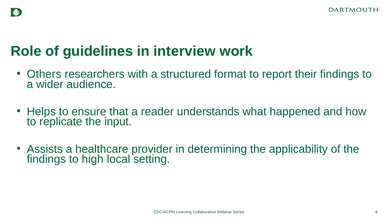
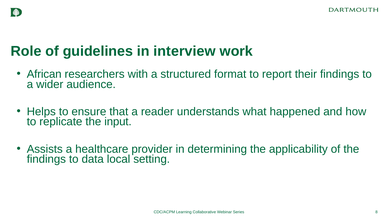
Others: Others -> African (44, 74)
high: high -> data (93, 159)
